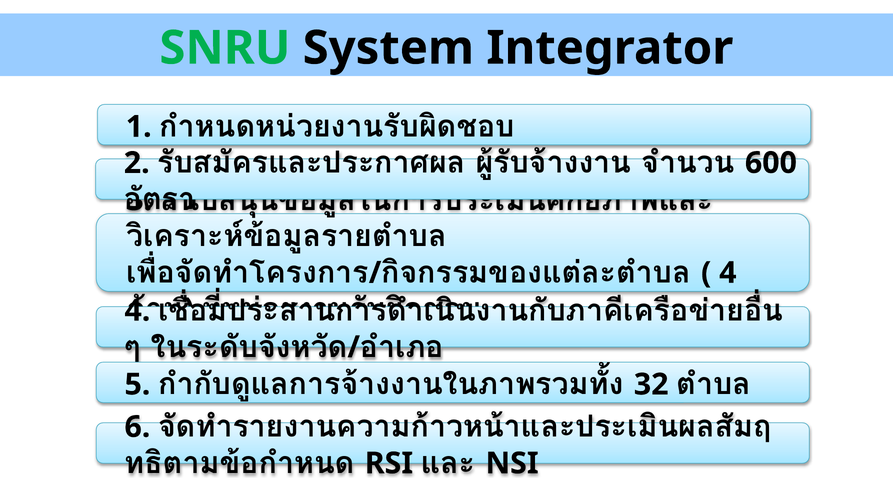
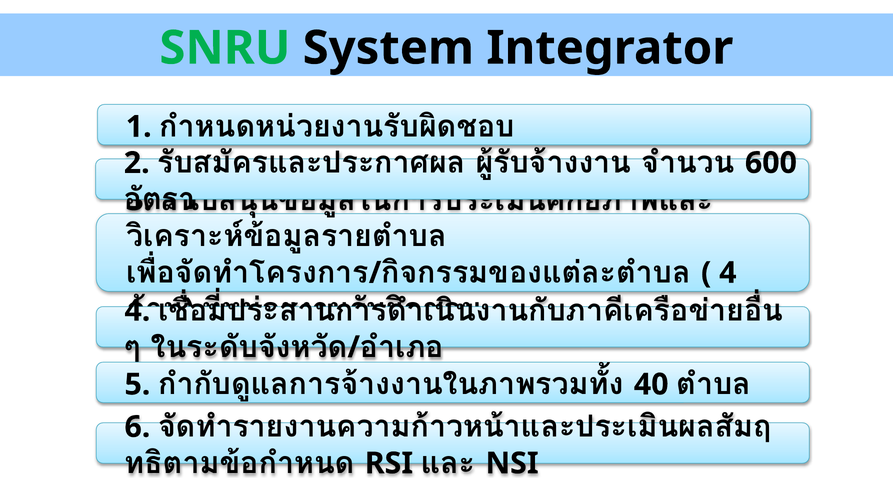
32: 32 -> 40 (651, 385)
